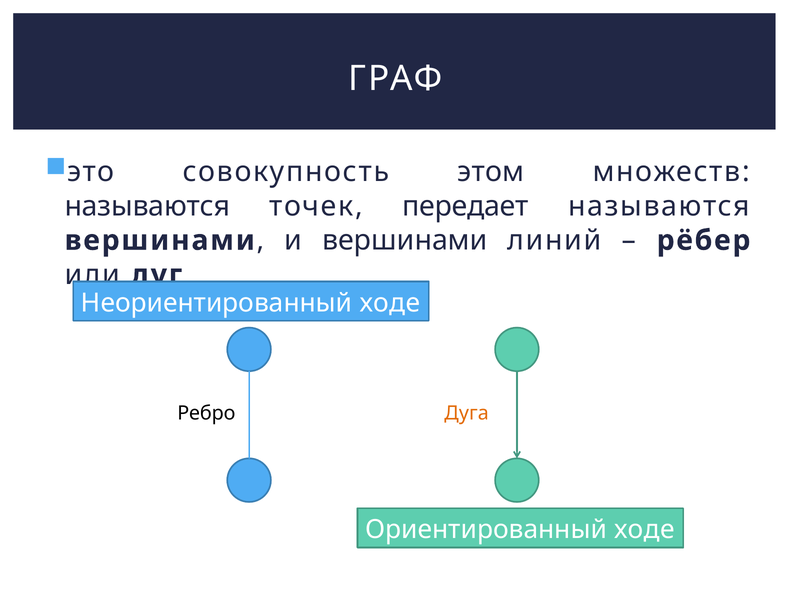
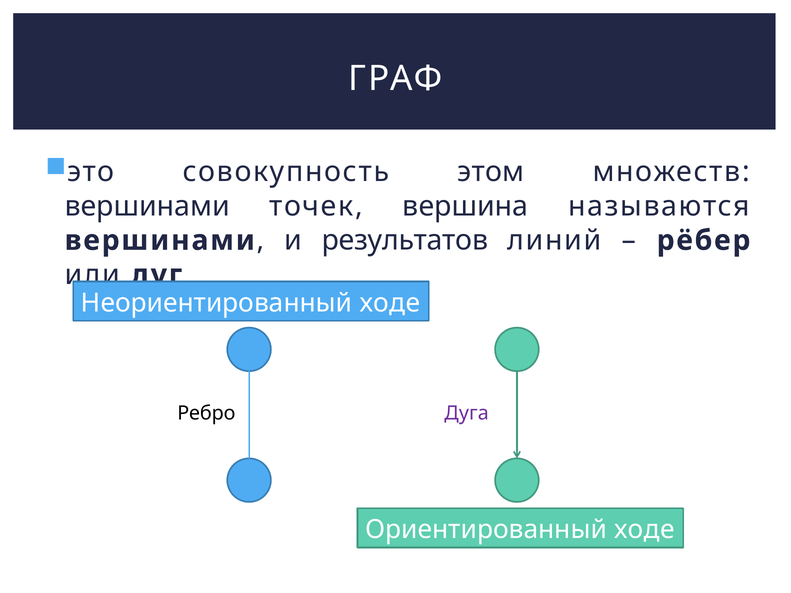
называются: называются -> вершинами (147, 206)
передает: передает -> вершина (465, 206)
и вершинами: вершинами -> результатов (405, 241)
Дуга colour: orange -> purple (467, 413)
